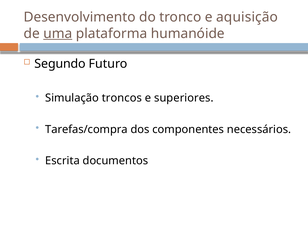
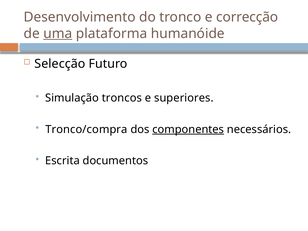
aquisição: aquisição -> correcção (247, 17)
Segundo: Segundo -> Selecção (60, 64)
Tarefas/compra: Tarefas/compra -> Tronco/compra (86, 129)
componentes underline: none -> present (188, 129)
